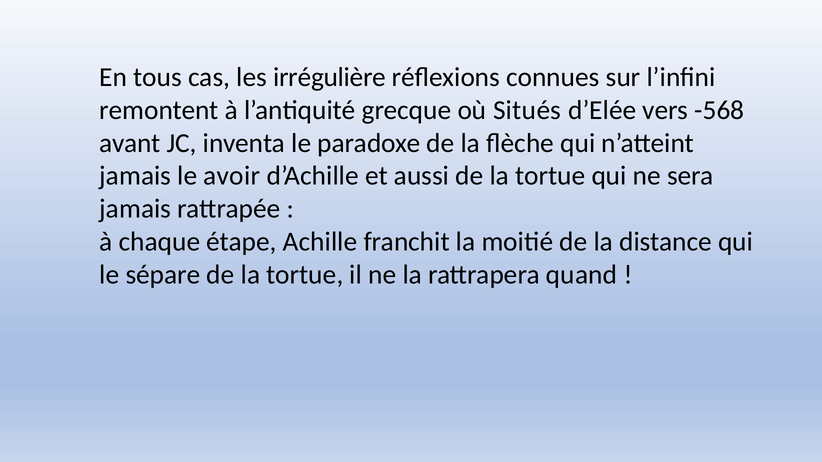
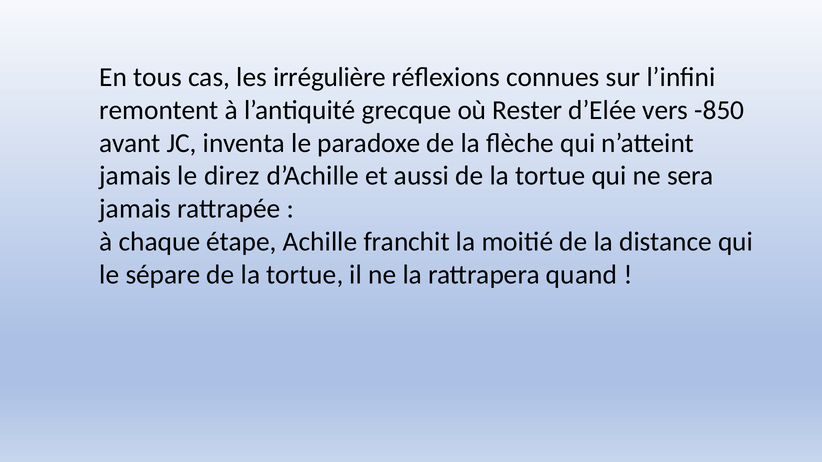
Situés: Situés -> Rester (527, 110)
-568: -568 -> -850 (719, 110)
avoir: avoir -> direz (232, 176)
